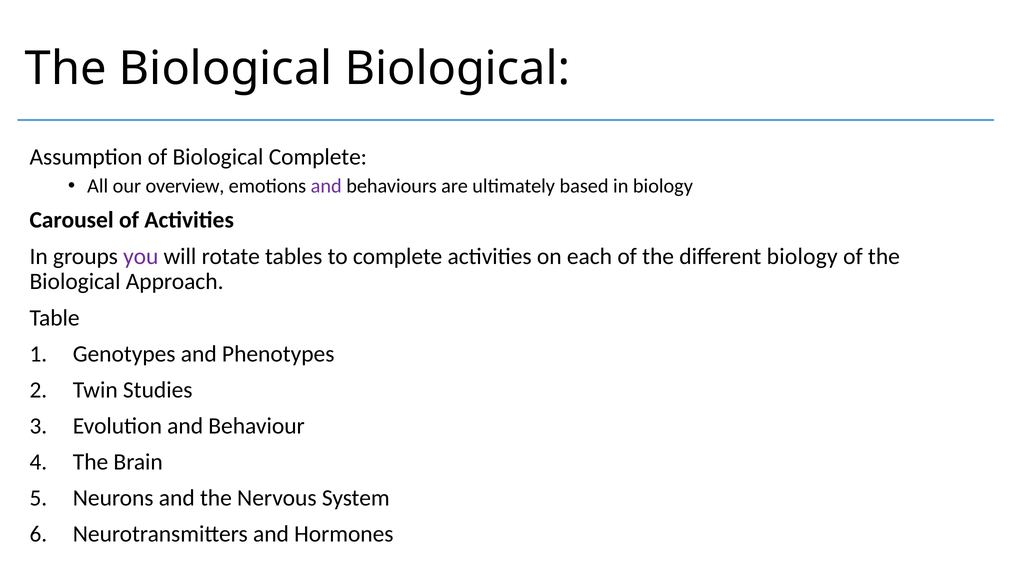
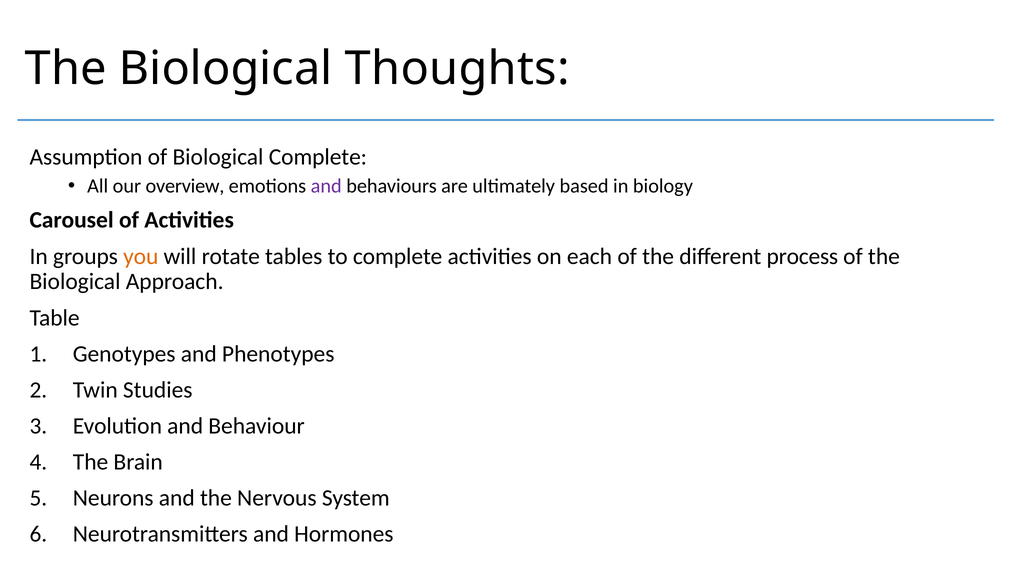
Biological Biological: Biological -> Thoughts (457, 69)
you colour: purple -> orange (141, 256)
different biology: biology -> process (802, 256)
